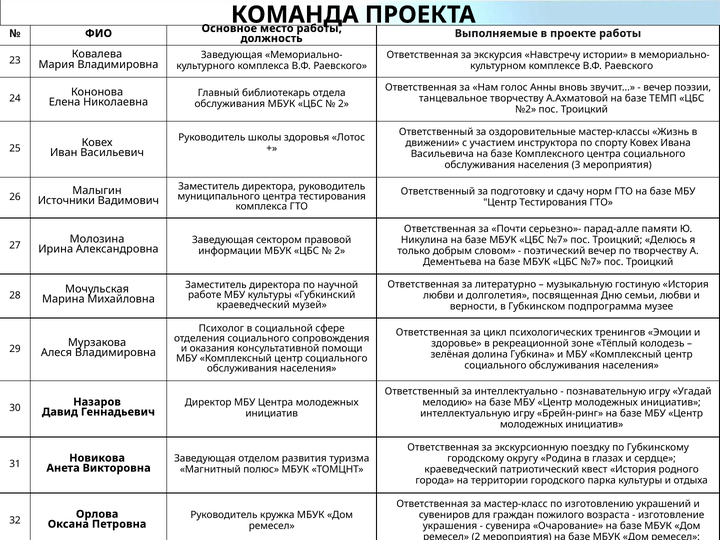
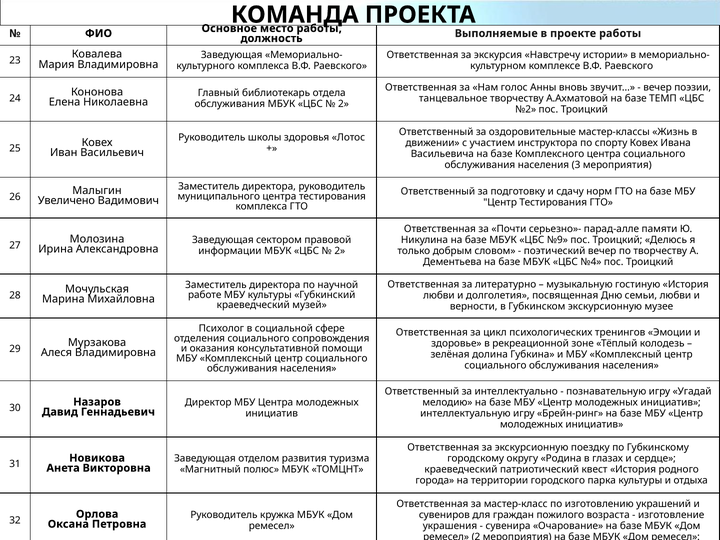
Источники: Источники -> Увеличено (66, 201)
№7: №7 -> №9 (557, 240)
№7: №7 -> №4 (591, 262)
Губкинском подпрограмма: подпрограмма -> экскурсионную (605, 306)
